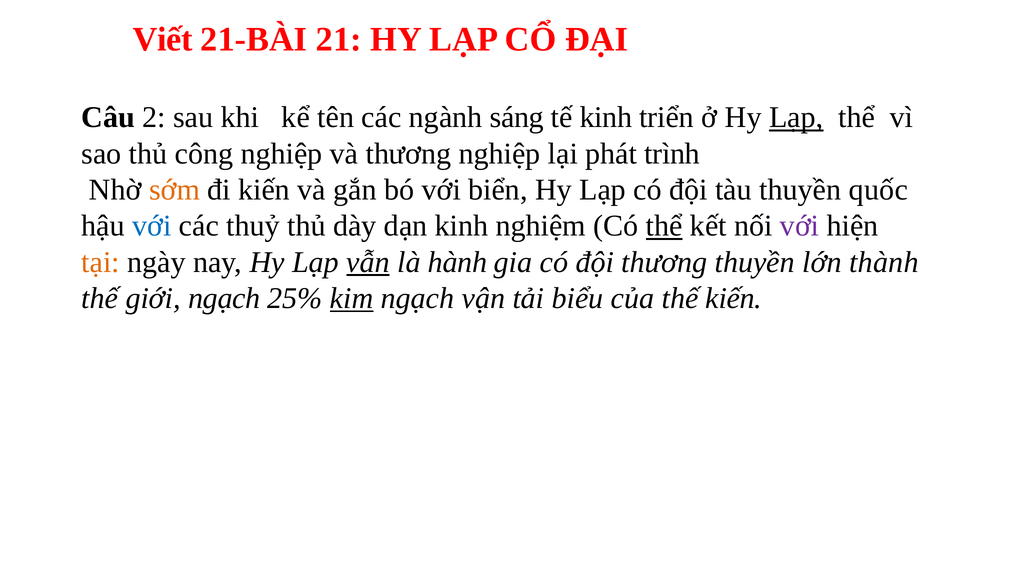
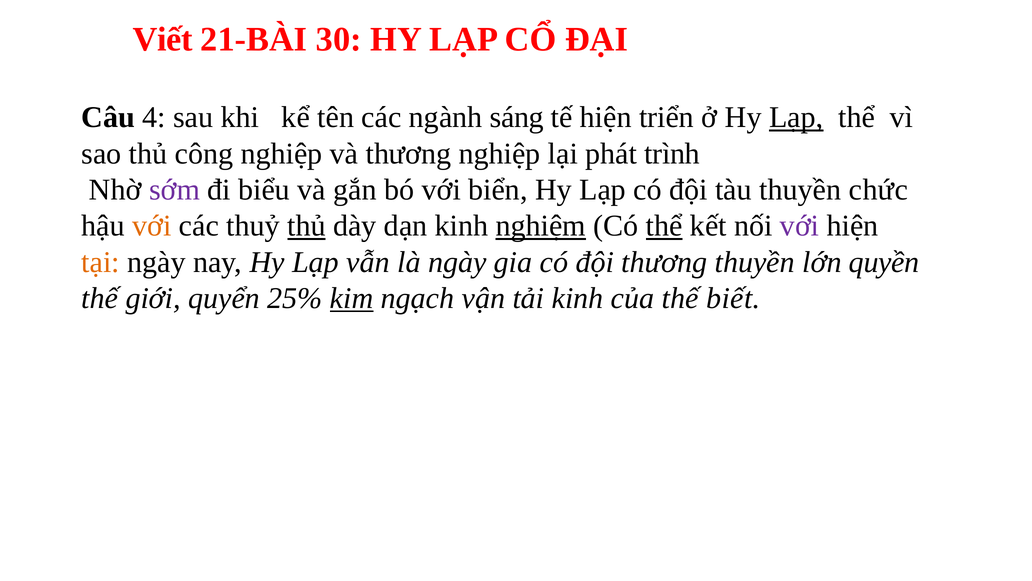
21: 21 -> 30 (339, 39)
2: 2 -> 4 (154, 117)
tế kinh: kinh -> hiện (606, 117)
sớm colour: orange -> purple (175, 190)
đi kiến: kiến -> biểu (264, 190)
quốc: quốc -> chức (878, 190)
với colour: blue -> orange (152, 226)
thủ underline: none -> present (307, 226)
nghiệm underline: none -> present (541, 226)
vẫn underline: present -> none (368, 262)
là hành: hành -> ngày (457, 262)
thành: thành -> quyền (884, 262)
giới ngạch: ngạch -> quyển (224, 298)
tải biểu: biểu -> kinh (578, 298)
thế kiến: kiến -> biết (733, 298)
